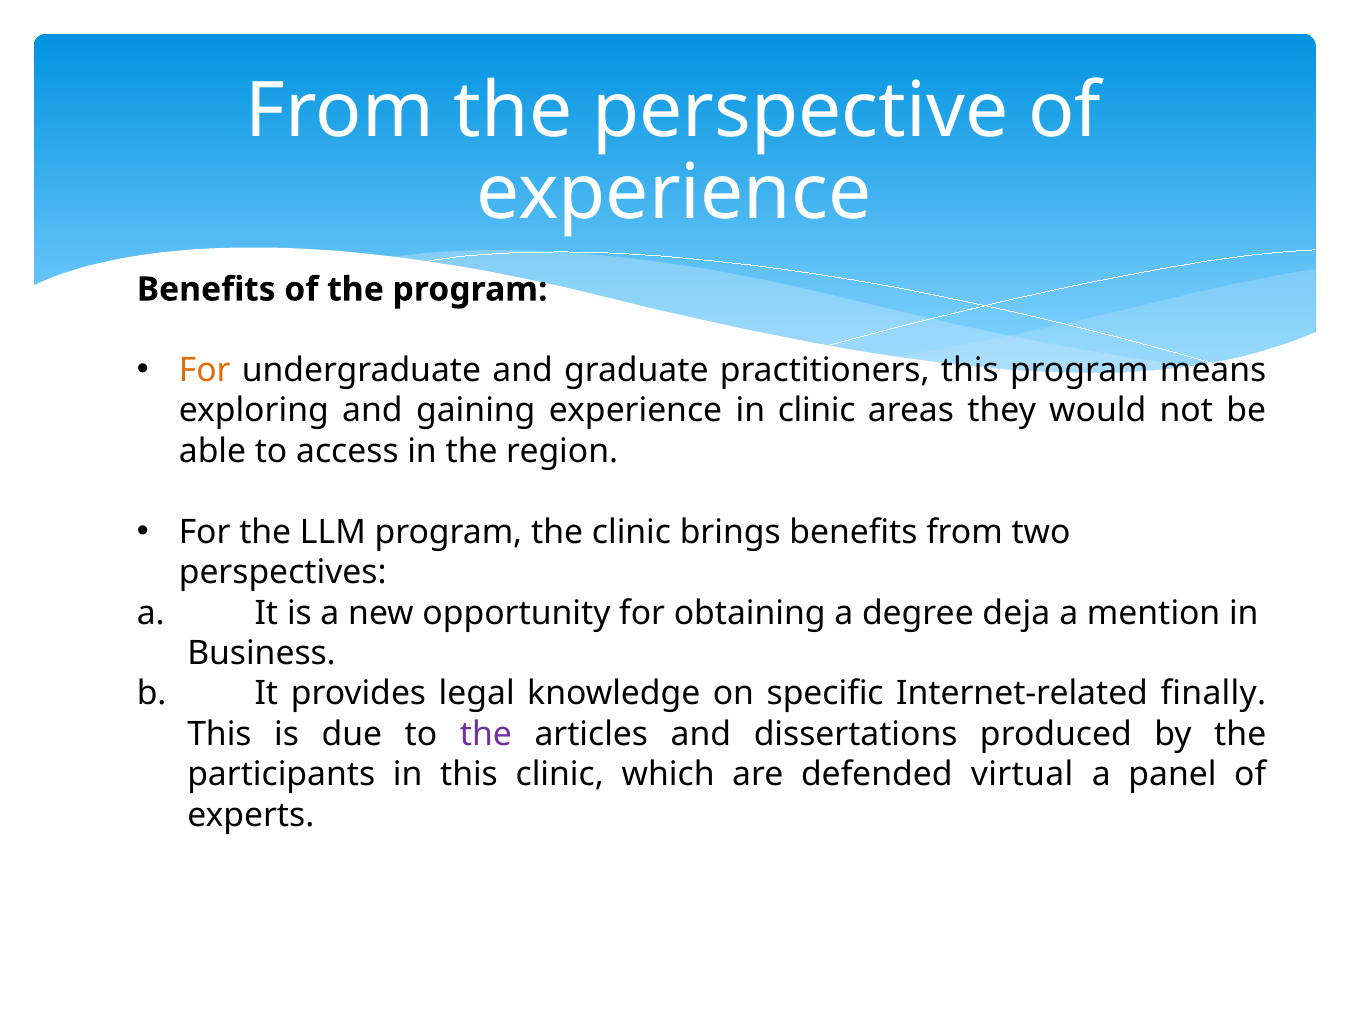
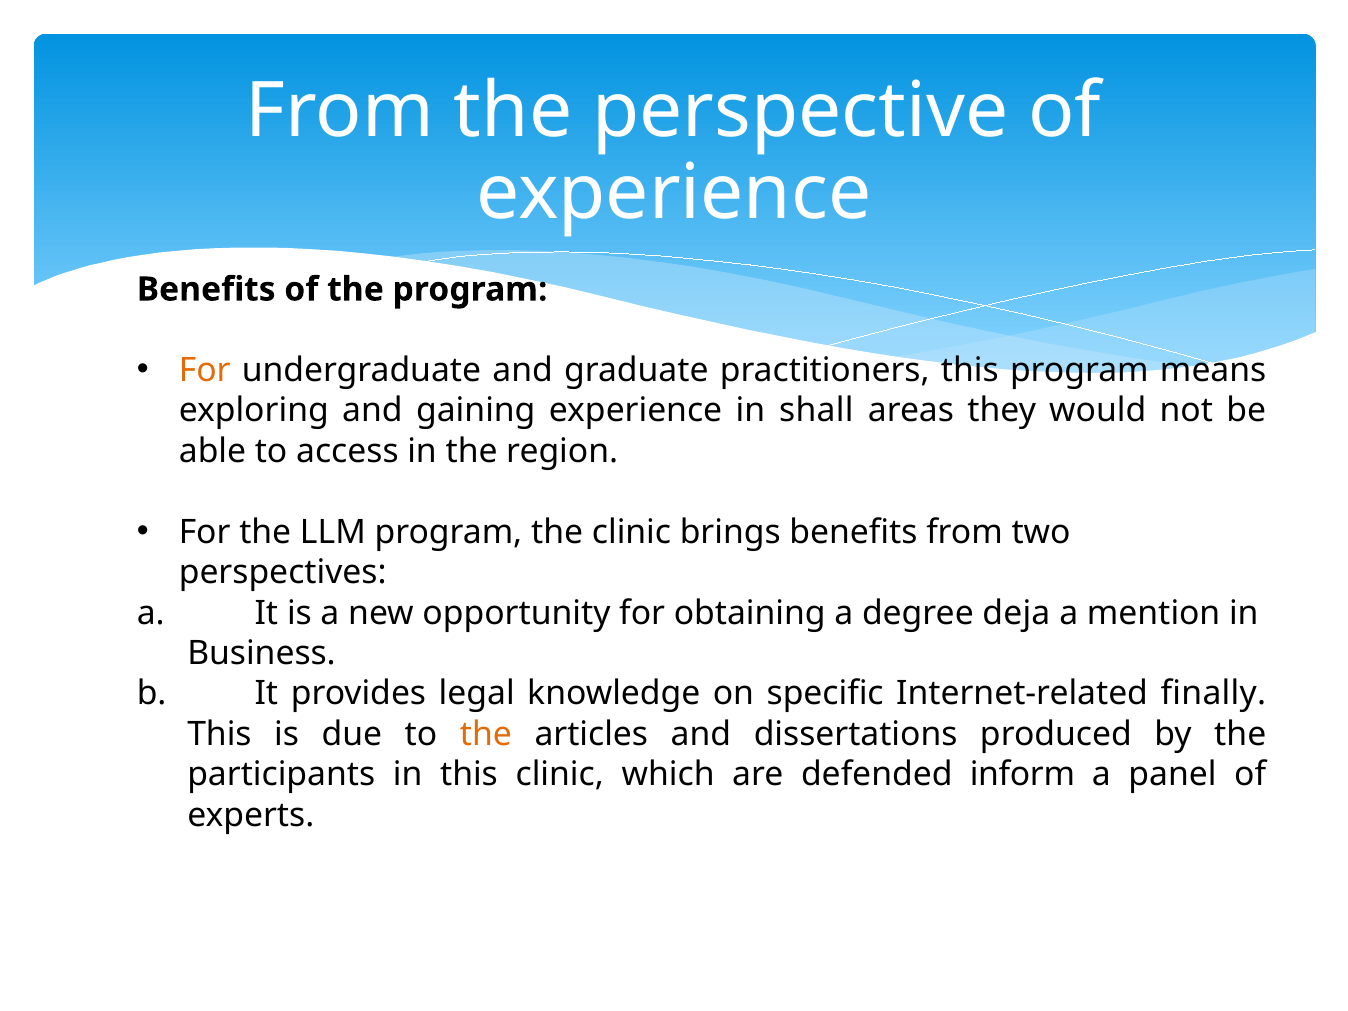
in clinic: clinic -> shall (816, 411)
the colour: purple -> orange (486, 734)
virtual: virtual -> inform (1022, 775)
